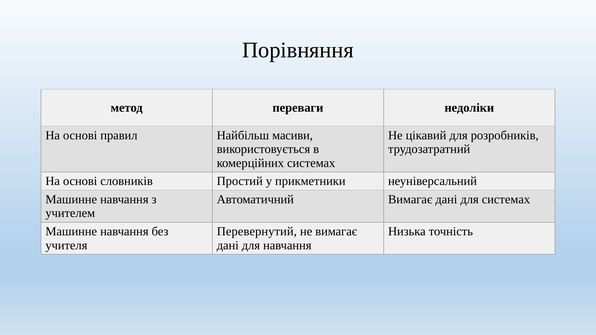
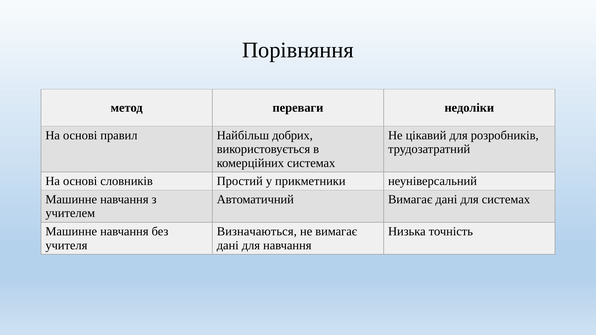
масиви: масиви -> добрих (293, 136)
Перевернутий: Перевернутий -> Визначаються (257, 232)
